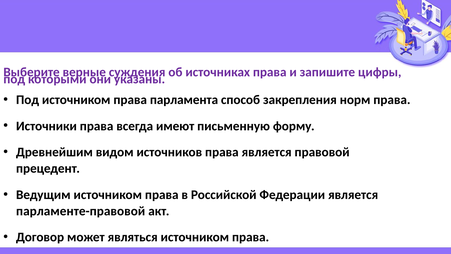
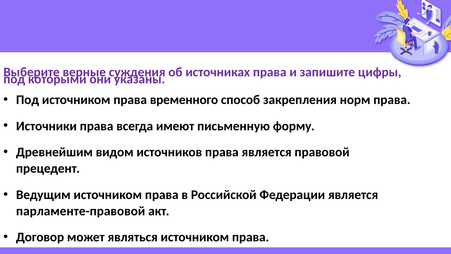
парламента: парламента -> временного (184, 100)
